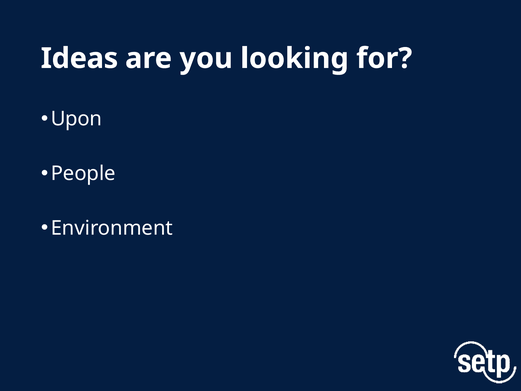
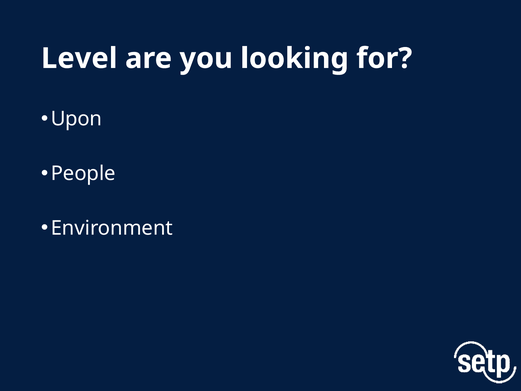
Ideas: Ideas -> Level (79, 58)
